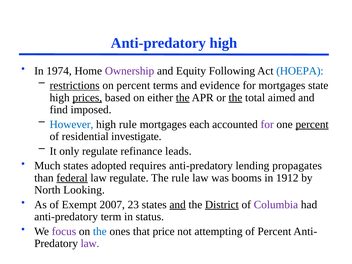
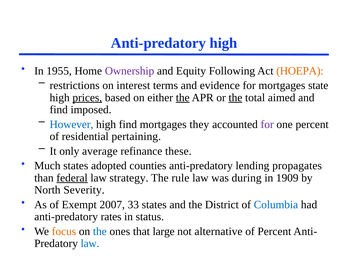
1974: 1974 -> 1955 (59, 71)
HOEPA colour: blue -> orange (300, 71)
restrictions underline: present -> none (75, 85)
on percent: percent -> interest (133, 85)
high rule: rule -> find (128, 124)
each: each -> they (199, 124)
percent underline: present -> none (312, 124)
investigate: investigate -> pertaining (136, 136)
only regulate: regulate -> average (100, 151)
leads: leads -> these (178, 151)
requires: requires -> counties (148, 166)
law regulate: regulate -> strategy (129, 178)
booms: booms -> during (247, 178)
1912: 1912 -> 1909 (287, 178)
Looking: Looking -> Severity (84, 190)
23: 23 -> 33 (133, 205)
and underline: present -> none (178, 205)
District underline: present -> none (222, 205)
Columbia colour: purple -> blue (276, 205)
term: term -> rates (111, 217)
focus colour: purple -> orange (64, 231)
price: price -> large (164, 231)
attempting: attempting -> alternative (218, 231)
law colour: purple -> blue (90, 243)
